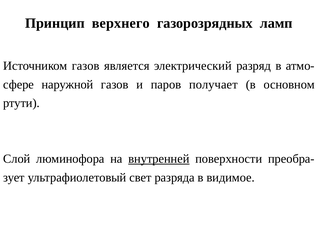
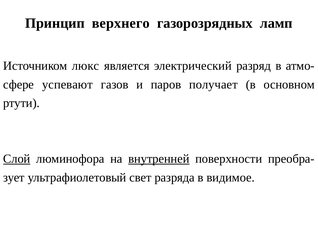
Источником газов: газов -> люкс (86, 66)
наружной: наружной -> успевают (67, 84)
Слой underline: none -> present (17, 159)
